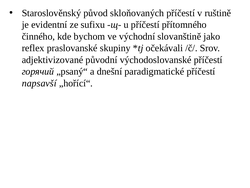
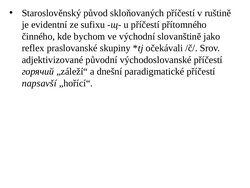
„psaný“: „psaný“ -> „záleží“ (72, 71)
